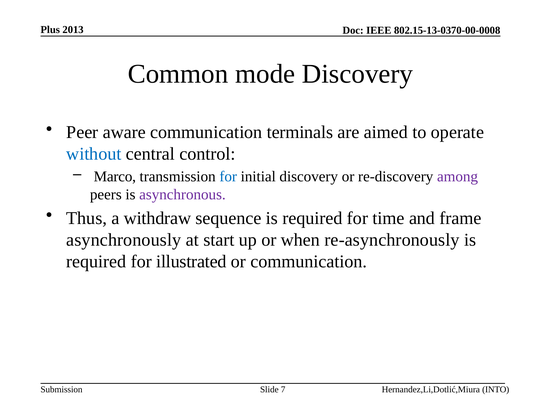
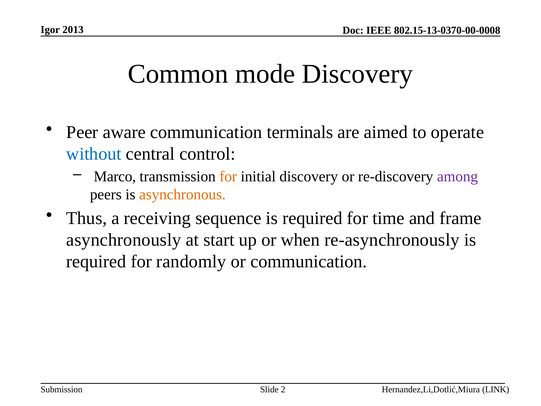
Plus: Plus -> Igor (50, 30)
for colour: blue -> orange (228, 176)
asynchronous colour: purple -> orange (182, 194)
withdraw: withdraw -> receiving (157, 218)
illustrated: illustrated -> randomly (191, 261)
7: 7 -> 2 (283, 389)
INTO: INTO -> LINK (496, 389)
